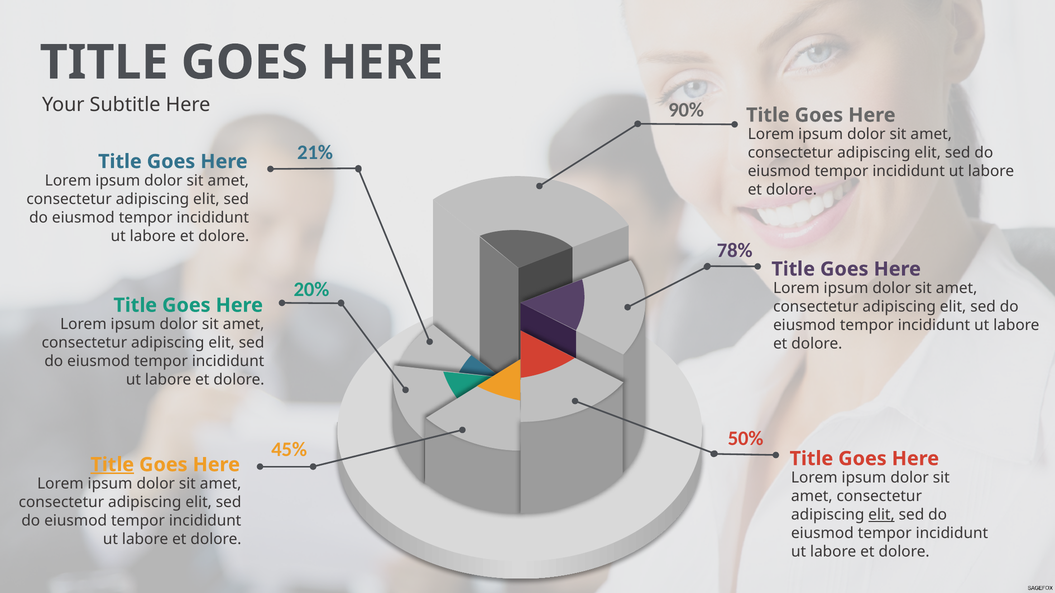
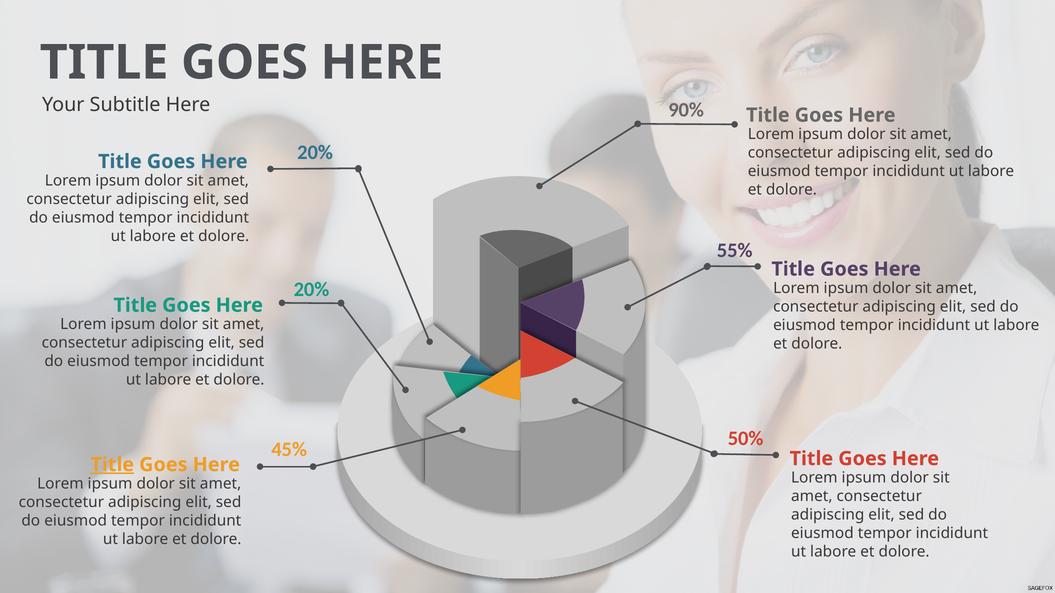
21%: 21% -> 20% (315, 153)
78%: 78% -> 55% (735, 250)
elit underline: present -> none (882, 515)
